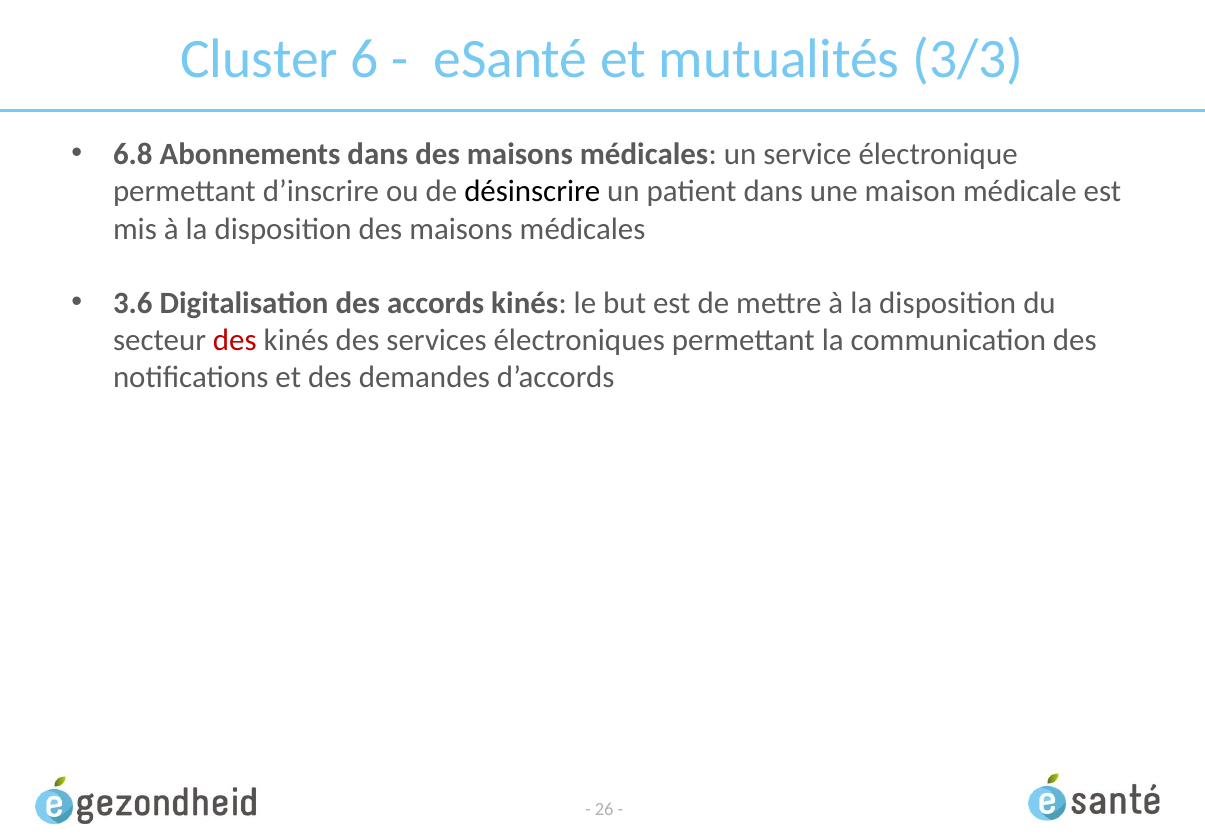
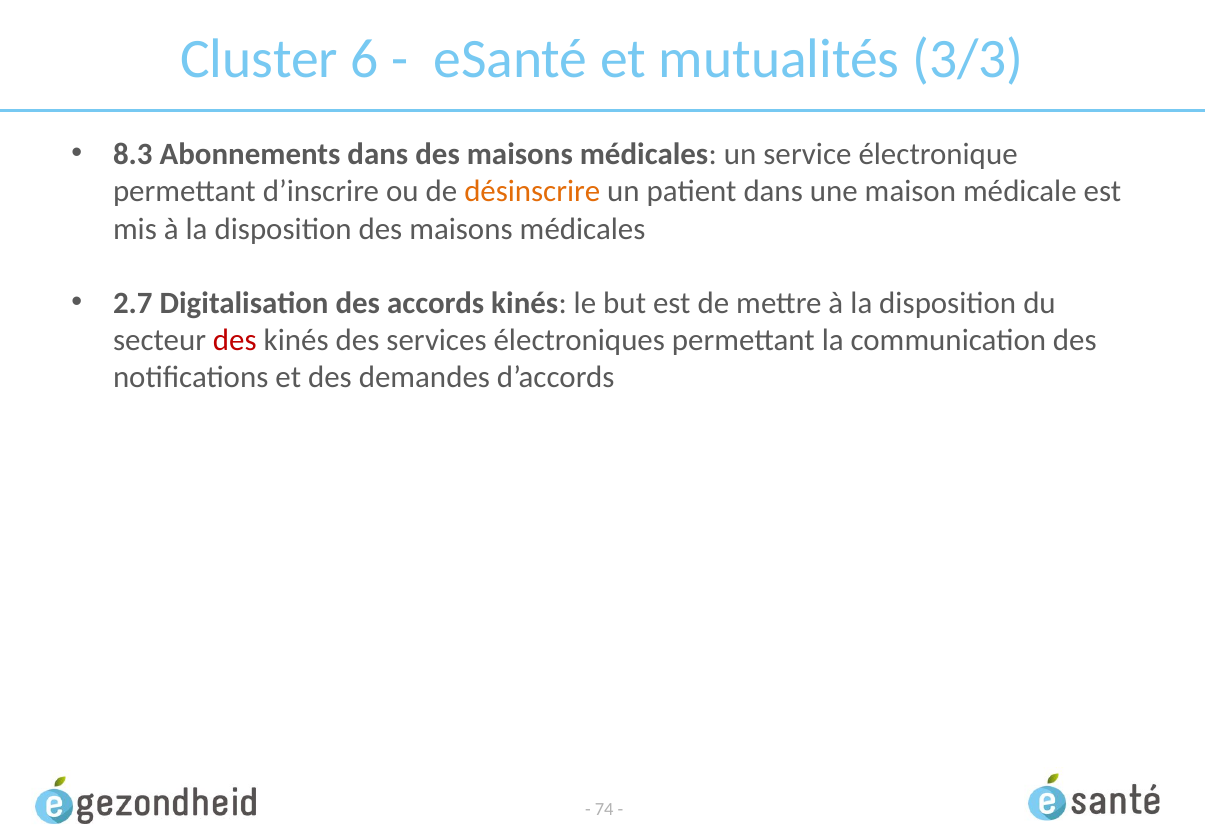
6.8: 6.8 -> 8.3 (133, 154)
désinscrire colour: black -> orange (532, 191)
3.6: 3.6 -> 2.7 (133, 303)
26: 26 -> 74 (604, 808)
